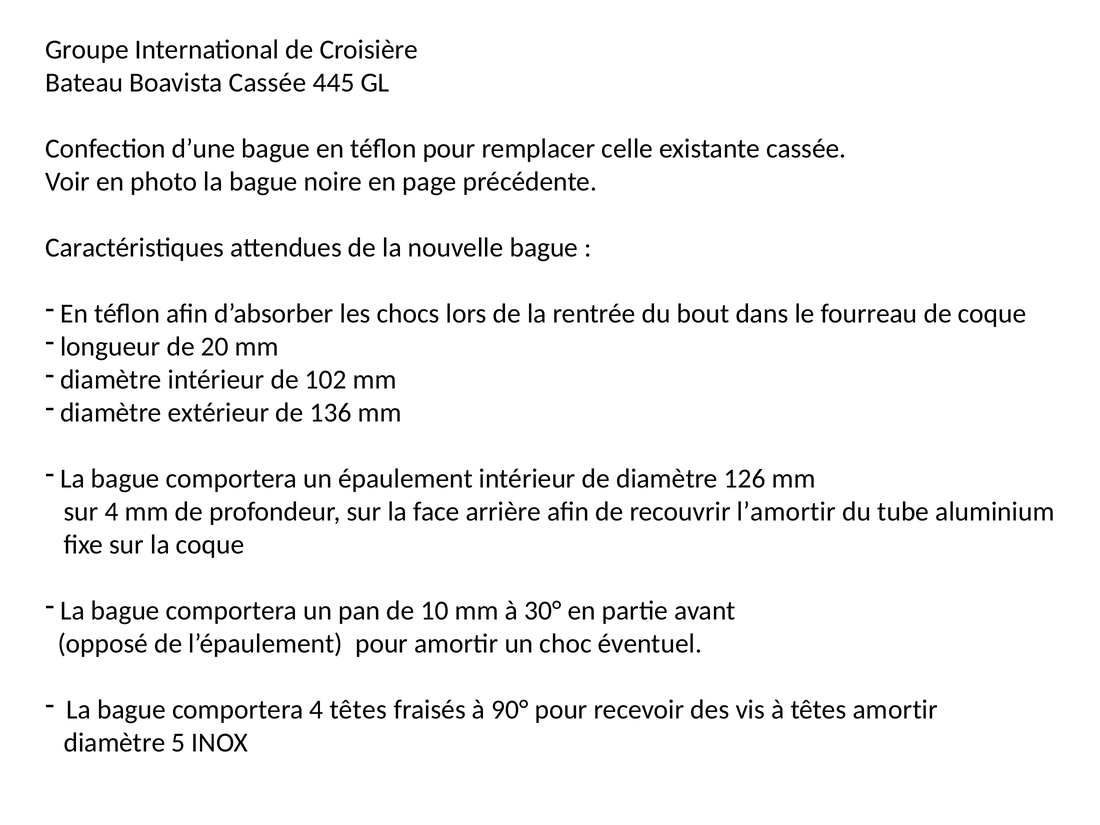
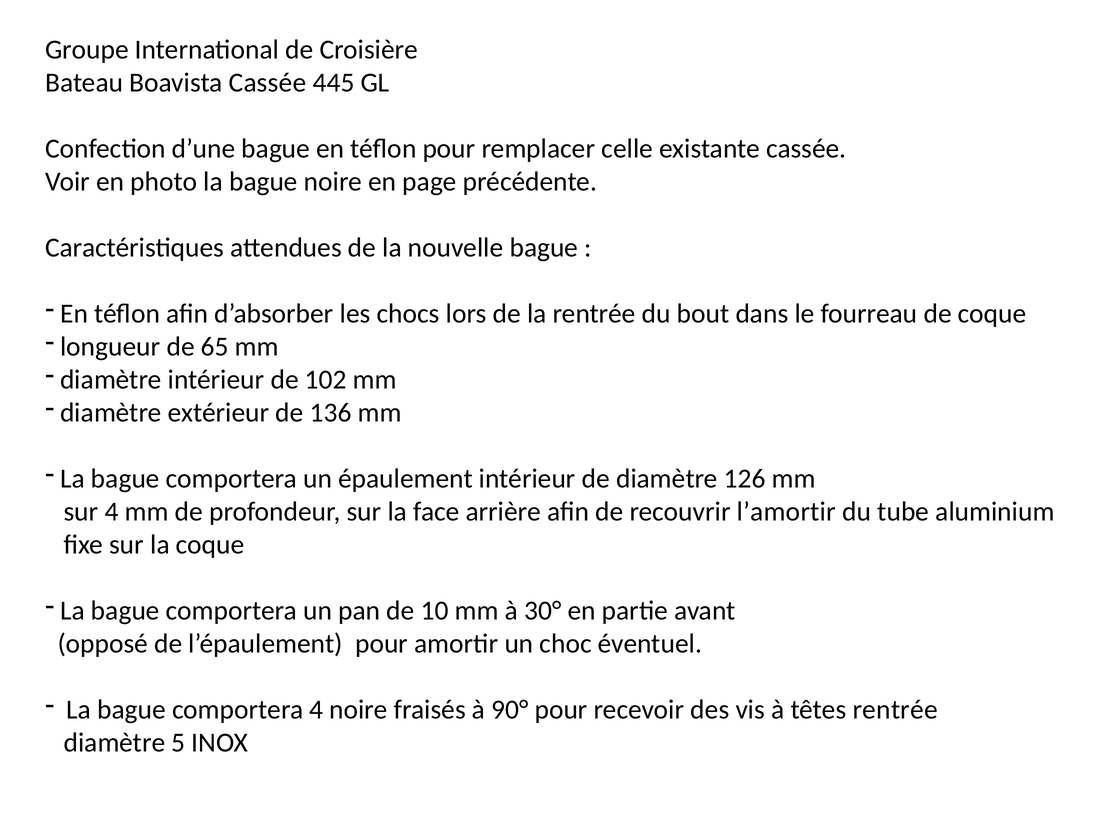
20: 20 -> 65 (215, 347)
4 têtes: têtes -> noire (358, 710)
têtes amortir: amortir -> rentrée (895, 710)
